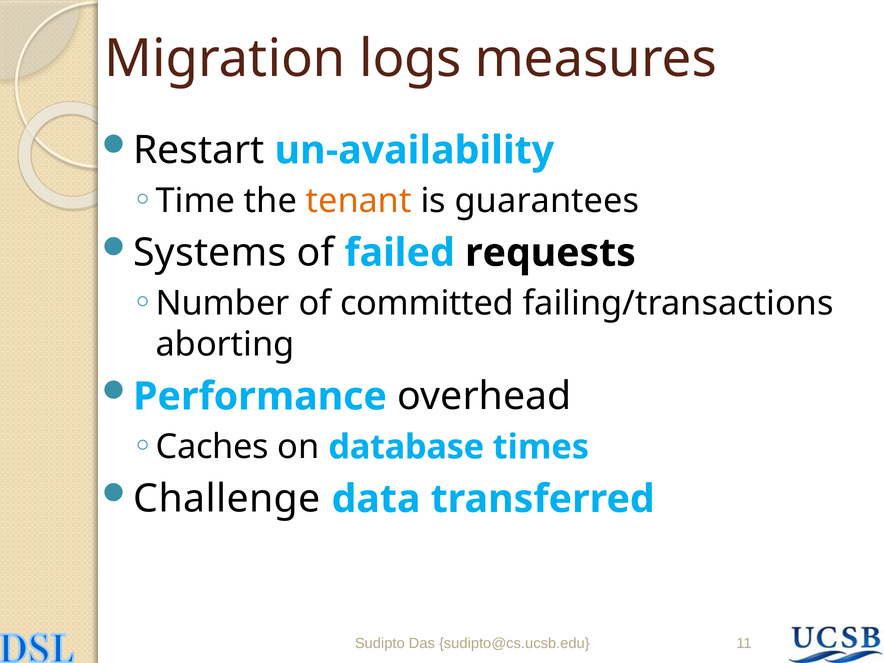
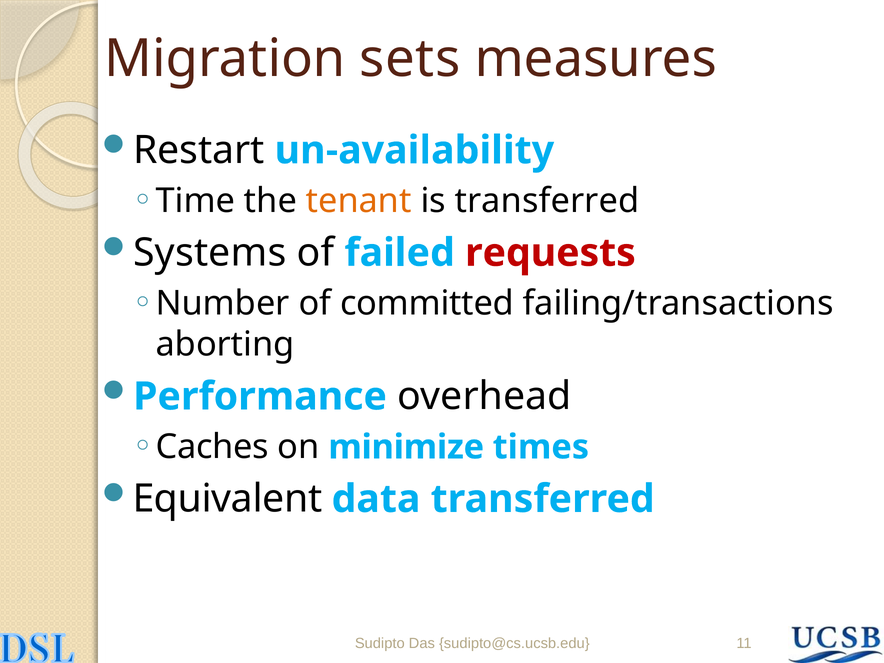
logs: logs -> sets (410, 59)
is guarantees: guarantees -> transferred (547, 201)
requests colour: black -> red (550, 253)
database: database -> minimize (406, 447)
Challenge: Challenge -> Equivalent (227, 499)
